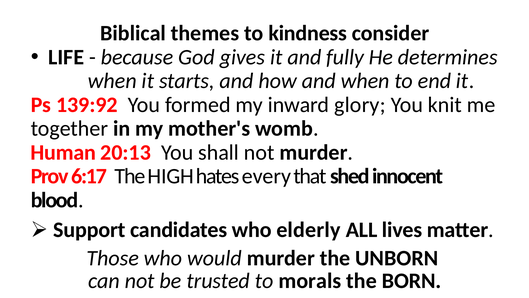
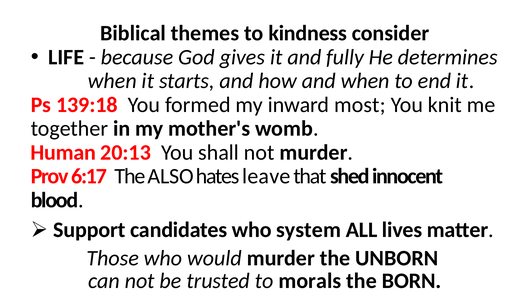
139:92: 139:92 -> 139:18 (87, 105)
glory: glory -> most (360, 105)
HIGH: HIGH -> ALSO (171, 176)
every: every -> leave (266, 176)
elderly: elderly -> system (309, 230)
